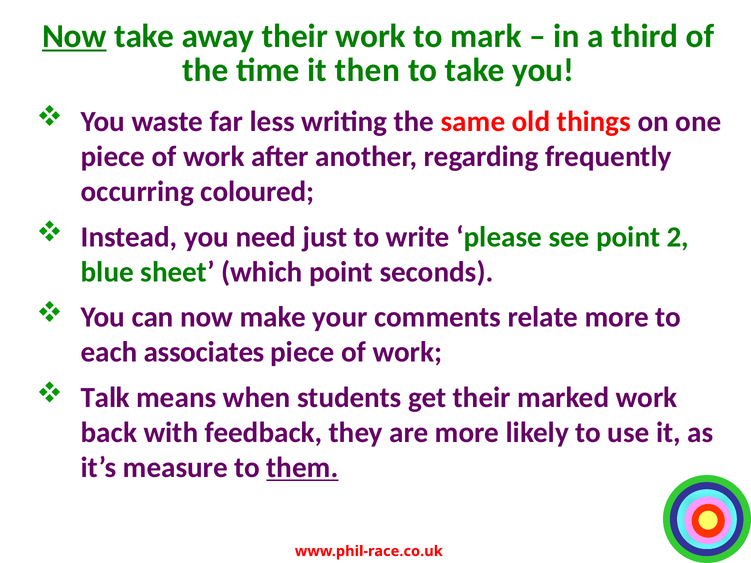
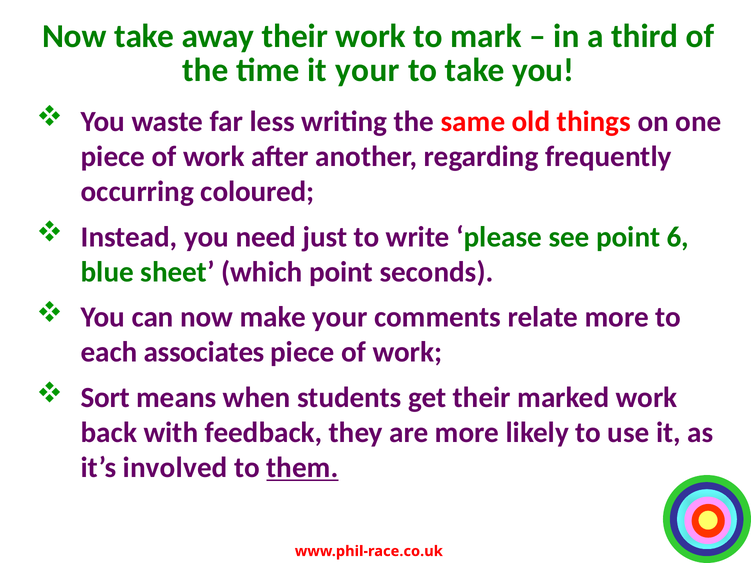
Now underline: present -> none (74, 36)
it then: then -> your (367, 70)
2: 2 -> 6 (678, 237)
Talk: Talk -> Sort (105, 398)
measure: measure -> involved (175, 468)
